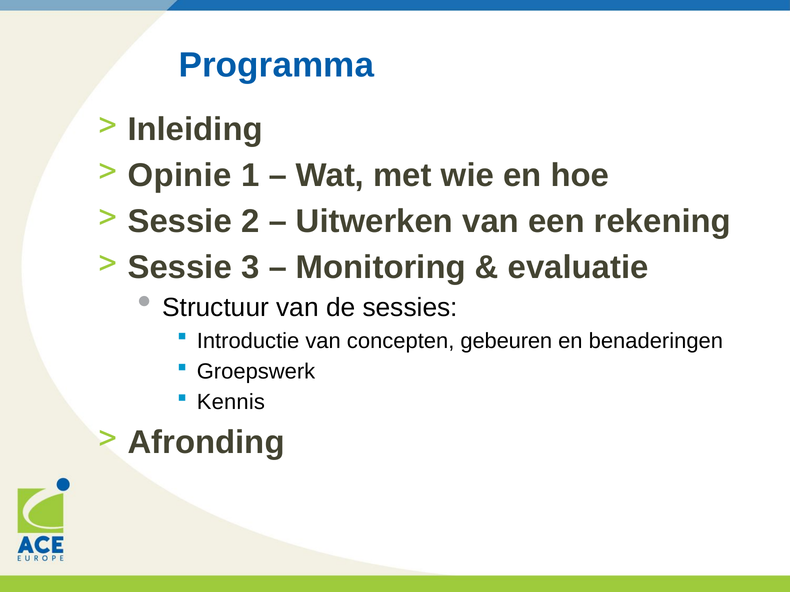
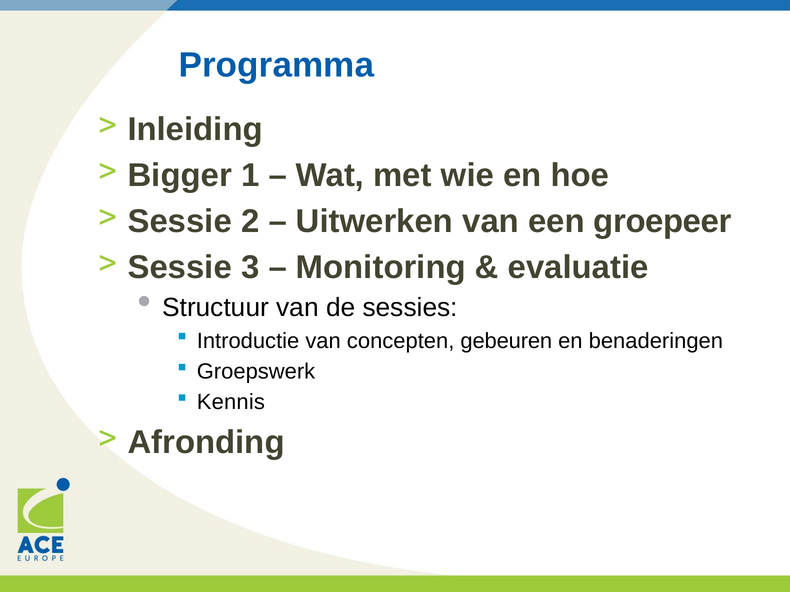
Opinie: Opinie -> Bigger (180, 175)
rekening: rekening -> groepeer (663, 222)
